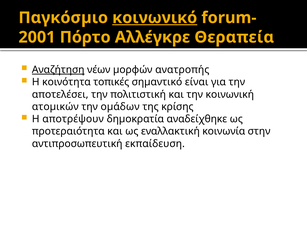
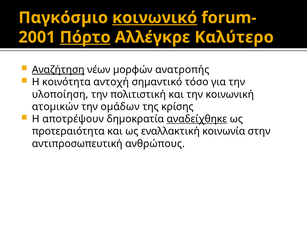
Πόρτο underline: none -> present (85, 37)
Θεραπεία: Θεραπεία -> Καλύτερο (234, 37)
τοπικές: τοπικές -> αντοχή (111, 82)
είναι: είναι -> τόσο (197, 82)
αποτελέσει: αποτελέσει -> υλοποίηση (60, 94)
αναδείχθηκε underline: none -> present (197, 119)
εκπαίδευση: εκπαίδευση -> ανθρώπους (155, 143)
